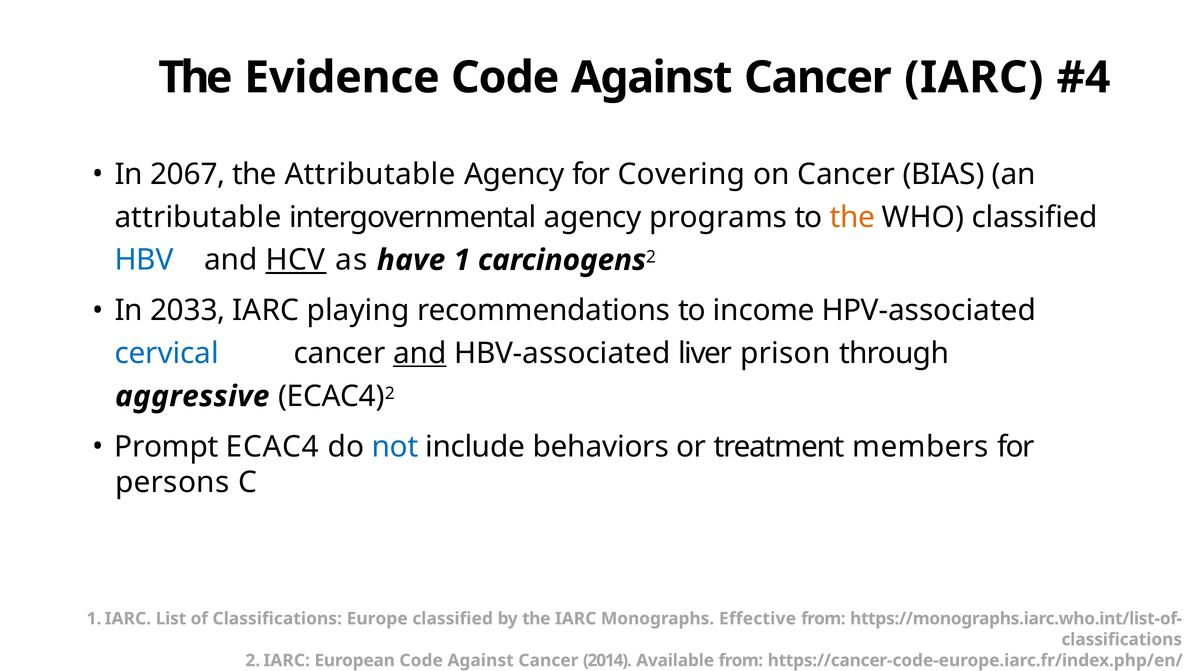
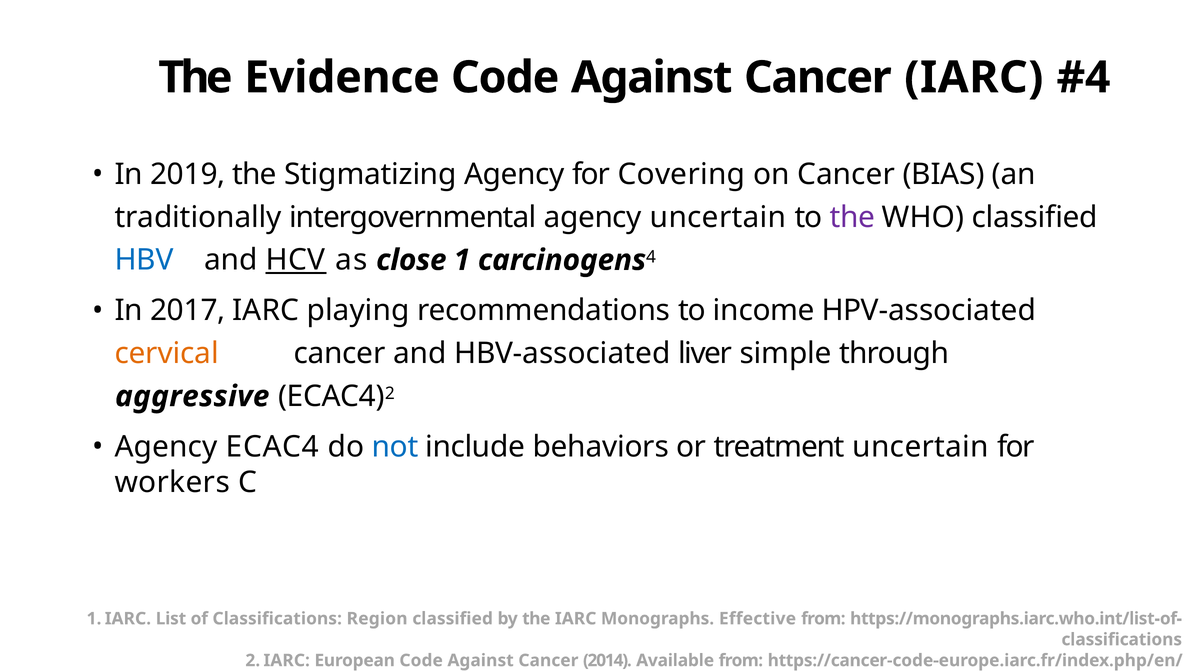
2067: 2067 -> 2019 (188, 174)
the Attributable: Attributable -> Stigmatizing (370, 174)
attributable: attributable -> traditionally (198, 217)
agency programs: programs -> uncertain (718, 217)
the colour: orange -> purple (852, 217)
have: have -> close (411, 260)
2: 2 -> 4 (651, 257)
2033: 2033 -> 2017 (188, 311)
cervical colour: blue -> orange (167, 354)
and underline: present -> none (420, 354)
prison: prison -> simple (786, 354)
Prompt: Prompt -> Agency (166, 447)
treatment members: members -> uncertain (921, 447)
persons: persons -> workers (172, 483)
Europe: Europe -> Region (377, 619)
